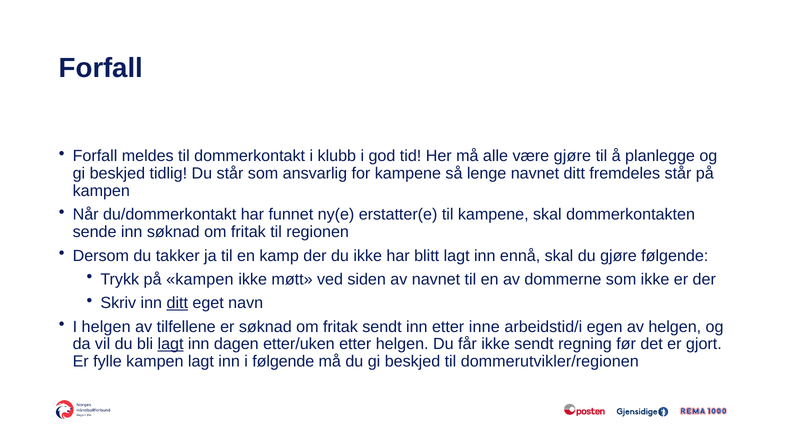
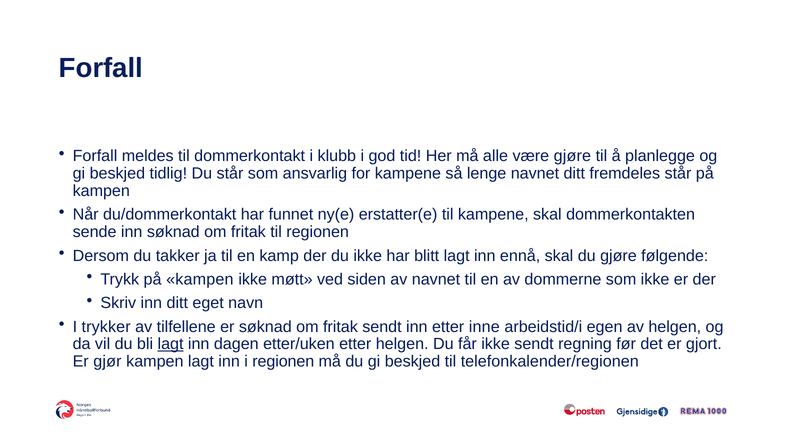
ditt underline: present -> none (177, 303)
I helgen: helgen -> trykker (106, 326)
fylle: fylle -> gjør (107, 361)
i følgende: følgende -> regionen (283, 361)
dommerutvikler/regionen: dommerutvikler/regionen -> telefonkalender/regionen (550, 361)
